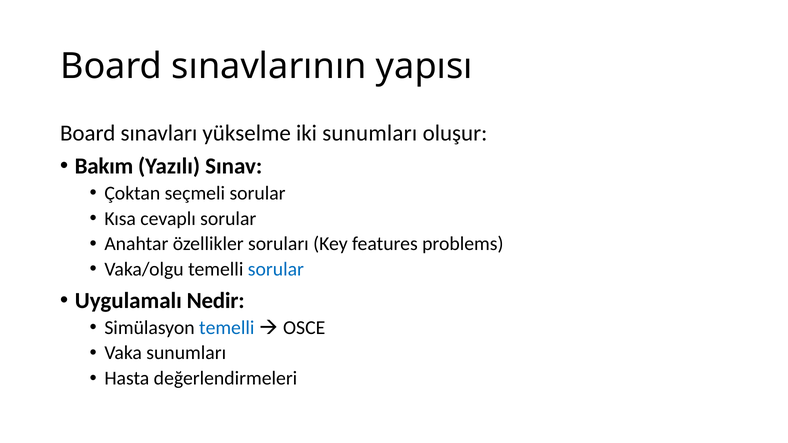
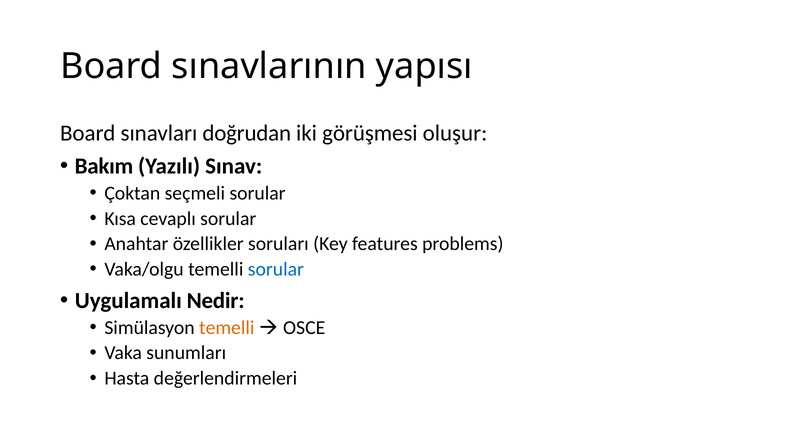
yükselme: yükselme -> doğrudan (247, 133)
iki sunumları: sunumları -> görüşmesi (370, 133)
temelli colour: blue -> orange (227, 328)
